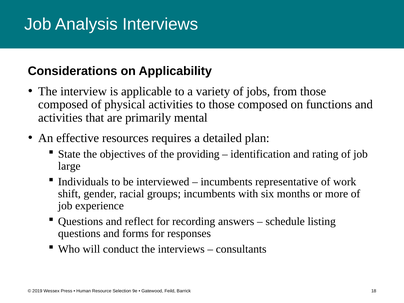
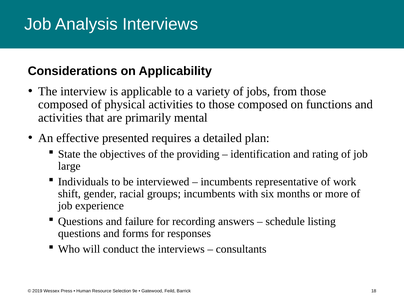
resources: resources -> presented (125, 138)
reflect: reflect -> failure (139, 221)
